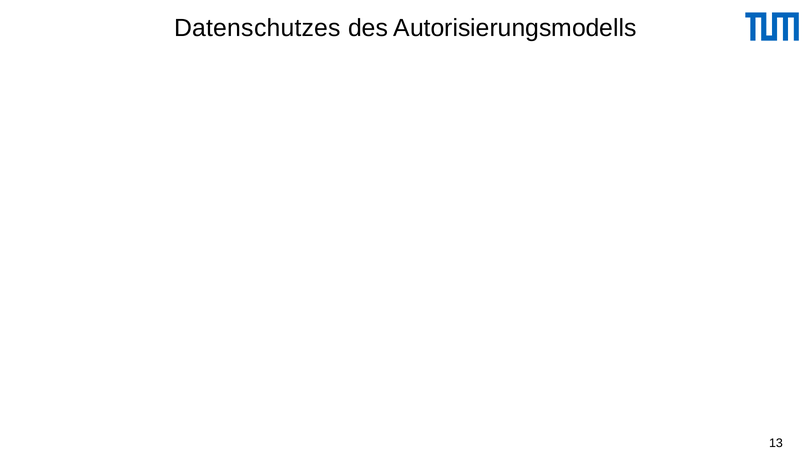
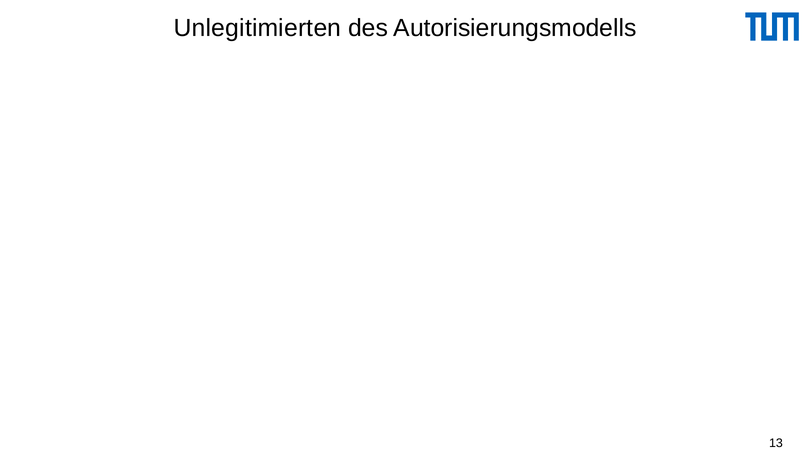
Datenschutzes: Datenschutzes -> Unlegitimierten (258, 28)
